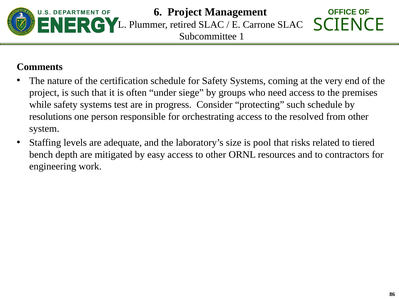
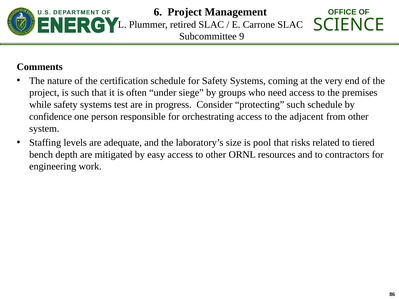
1: 1 -> 9 (242, 36)
resolutions: resolutions -> confidence (51, 117)
resolved: resolved -> adjacent (306, 117)
